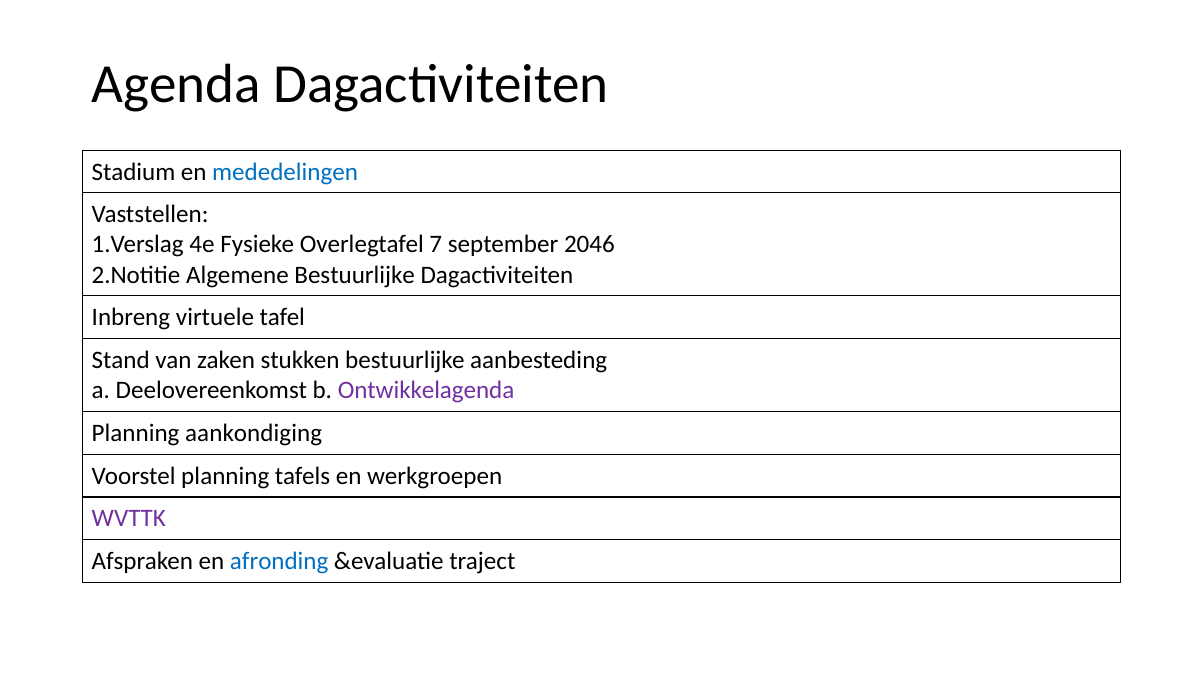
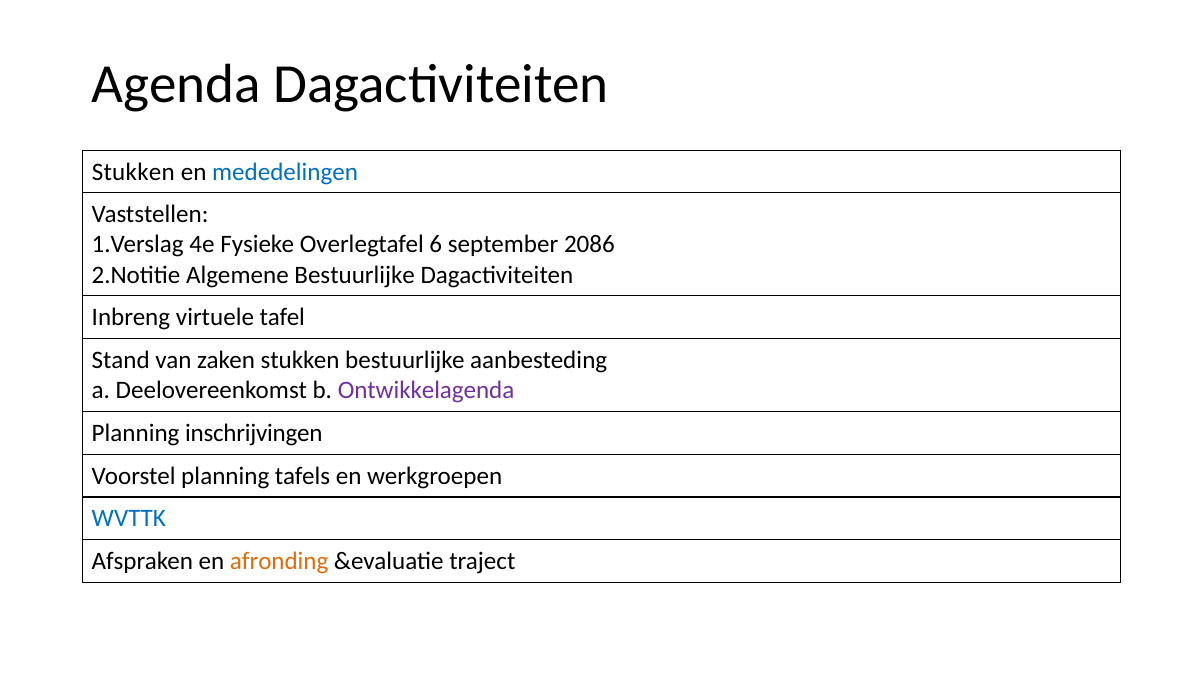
Stadium: Stadium -> Stukken (133, 172)
7: 7 -> 6 (436, 244)
2046: 2046 -> 2086 (589, 244)
aankondiging: aankondiging -> inschrijvingen (254, 433)
WVTTK colour: purple -> blue (129, 518)
afronding colour: blue -> orange (279, 561)
